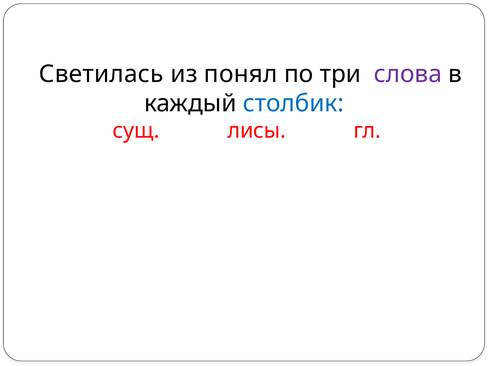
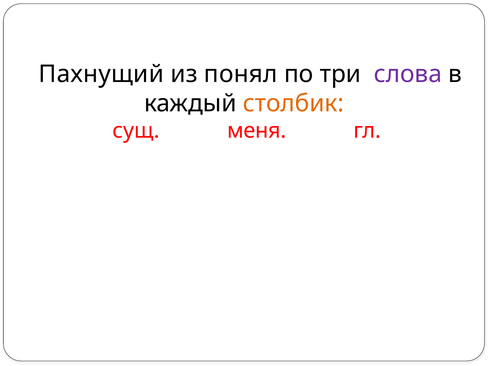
Светилась: Светилась -> Пахнущий (101, 74)
столбик colour: blue -> orange (293, 103)
лисы: лисы -> меня (257, 131)
